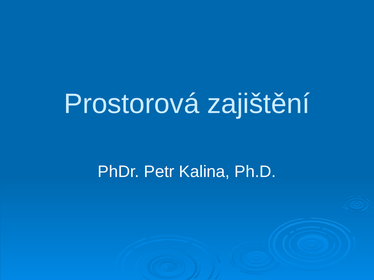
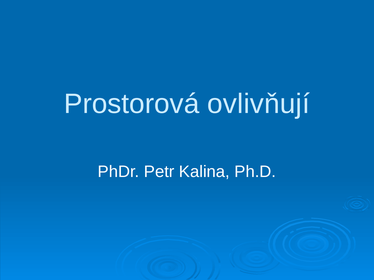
zajištění: zajištění -> ovlivňují (258, 104)
